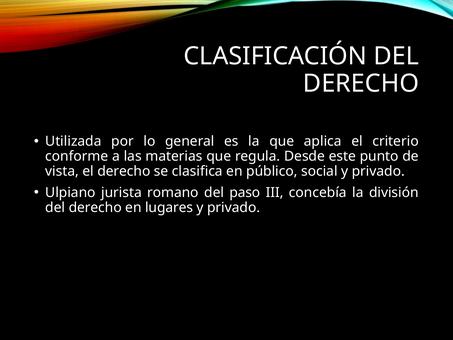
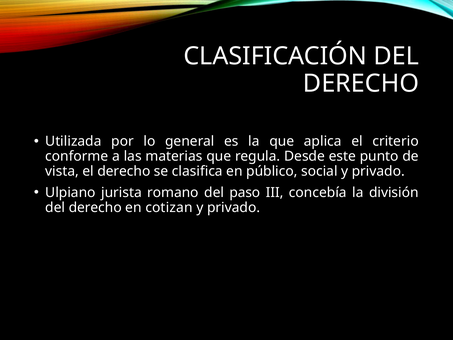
lugares: lugares -> cotizan (169, 207)
